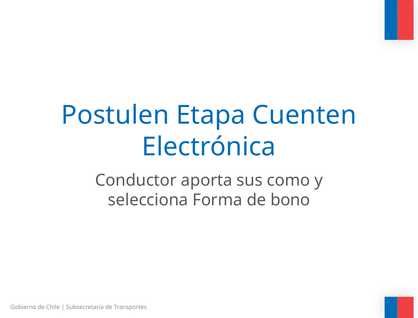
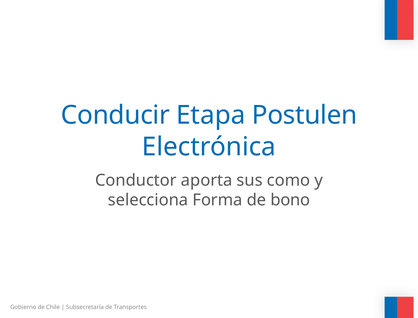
Postulen: Postulen -> Conducir (115, 115)
Cuenten: Cuenten -> Postulen (305, 115)
